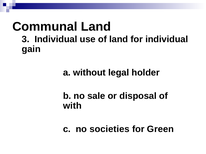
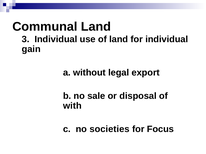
holder: holder -> export (146, 73)
Green: Green -> Focus (160, 130)
